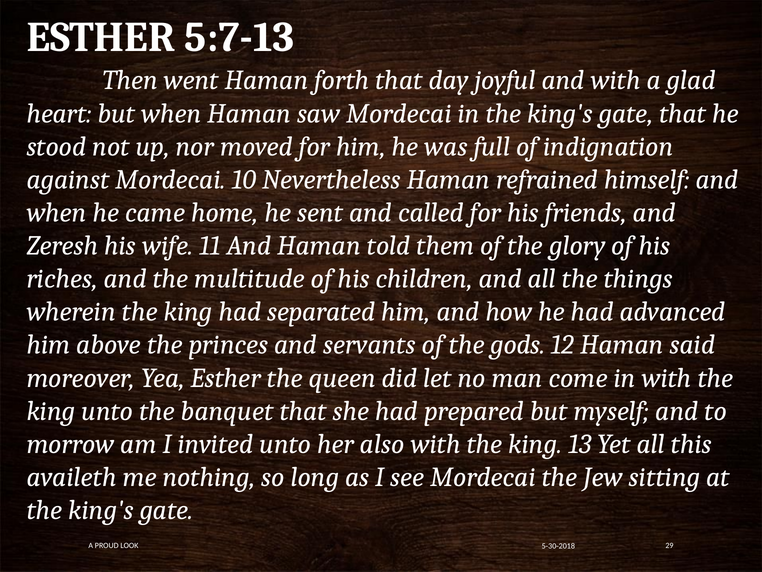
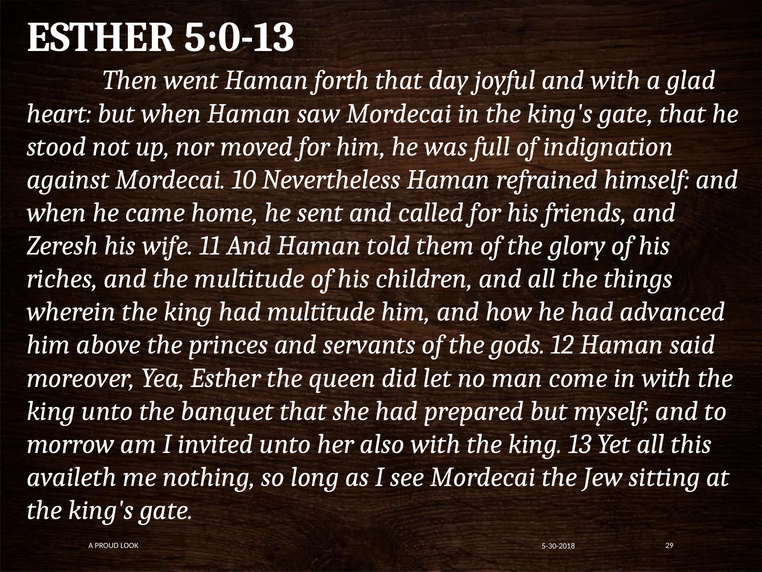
5:7-13: 5:7-13 -> 5:0-13 (240, 37)
had separated: separated -> multitude (321, 312)
